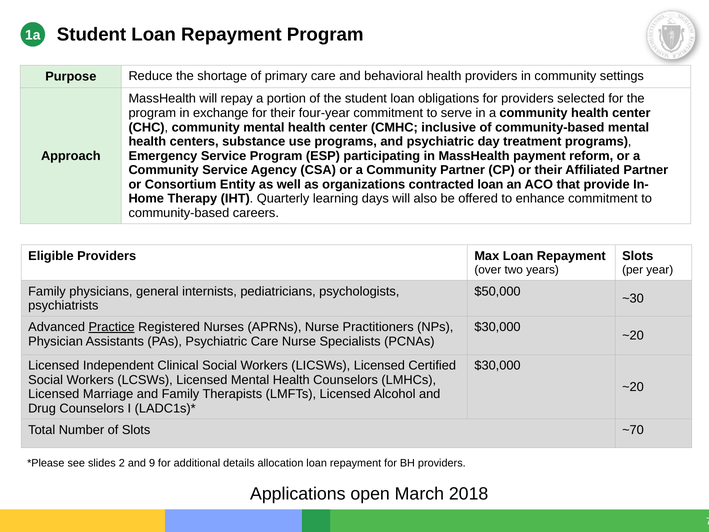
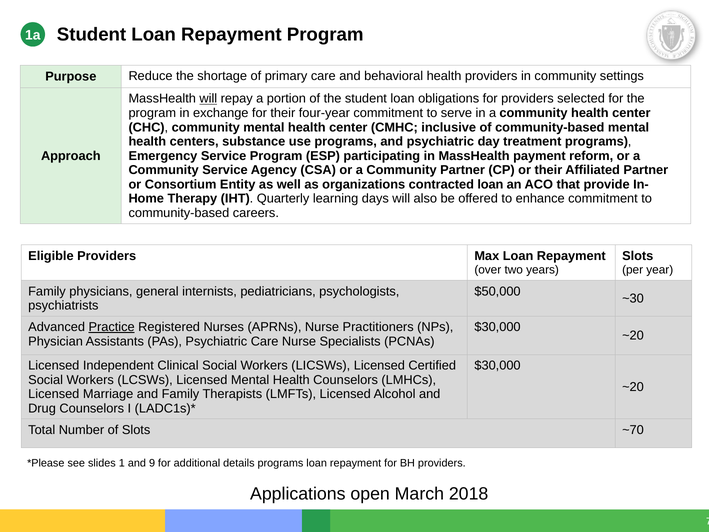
will underline: none -> present (208, 99)
2: 2 -> 1 (122, 463)
details allocation: allocation -> programs (280, 463)
